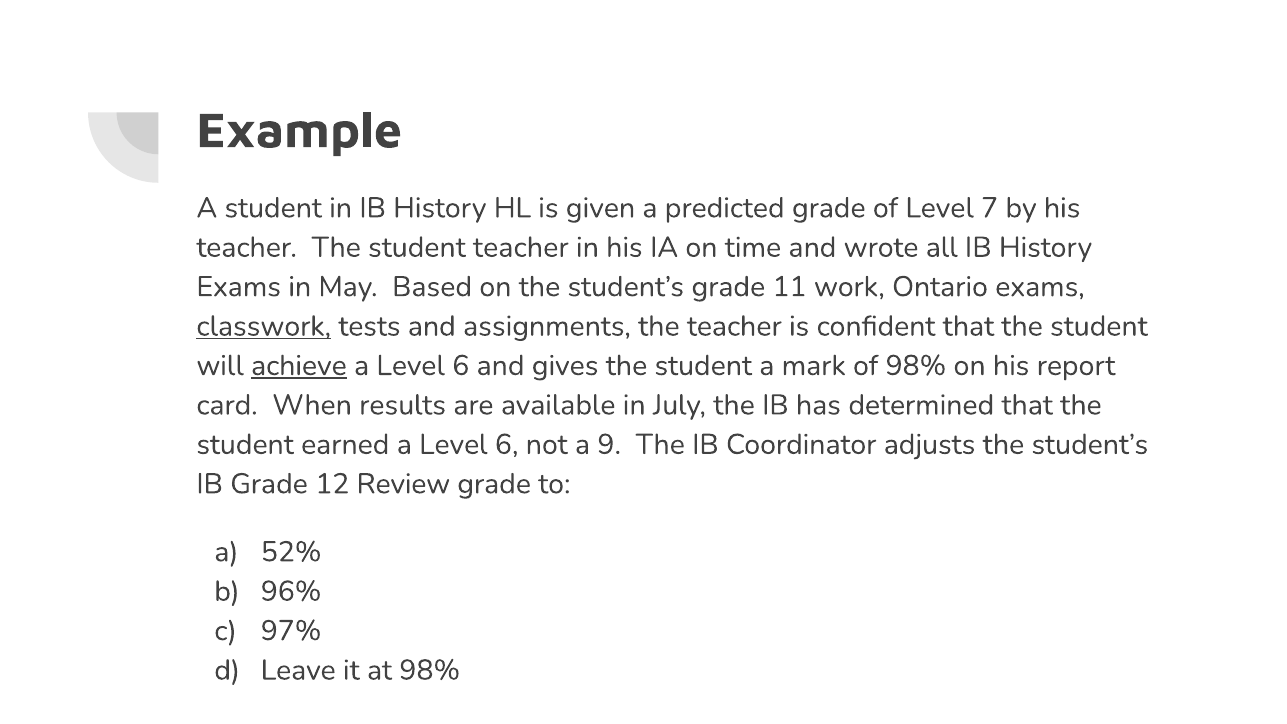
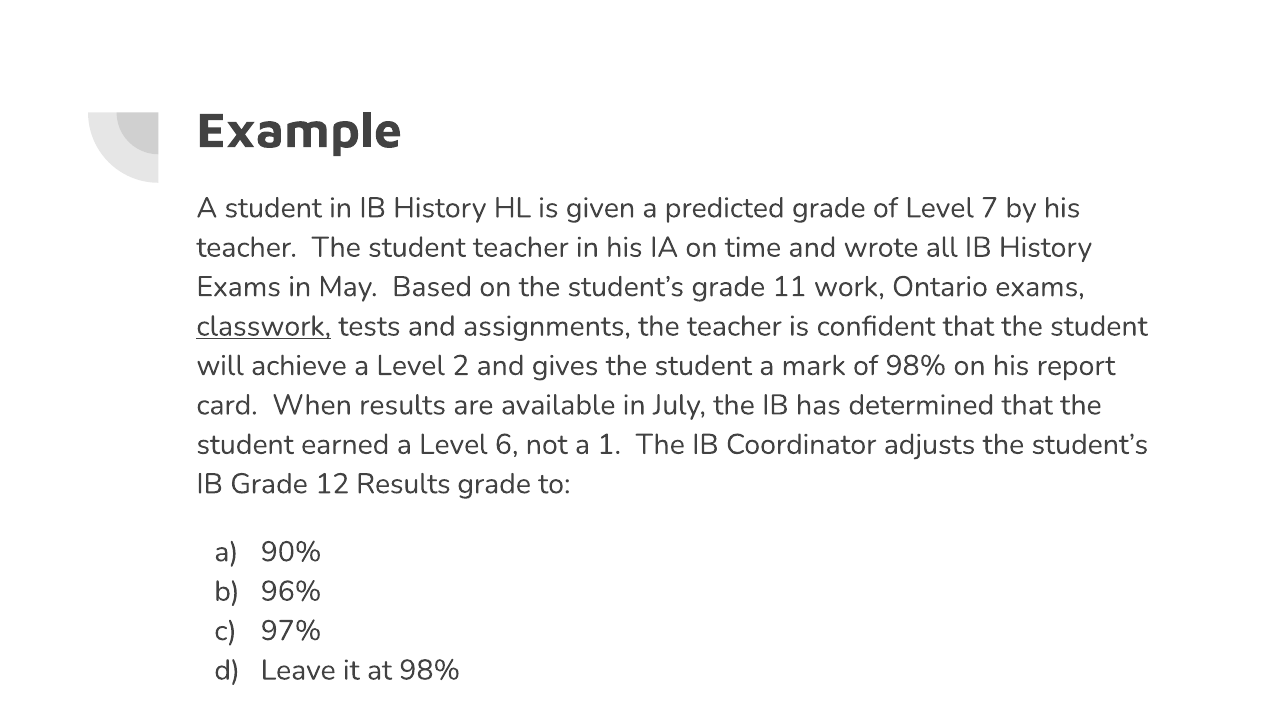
achieve underline: present -> none (299, 366)
6: 6 -> 2 (461, 366)
9: 9 -> 1 (609, 444)
12 Review: Review -> Results (403, 484)
52%: 52% -> 90% (291, 552)
